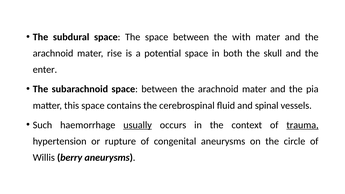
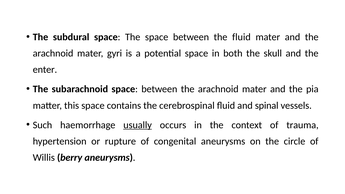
the with: with -> fluid (241, 37)
rise: rise -> gyri (115, 53)
trauma underline: present -> none (303, 125)
